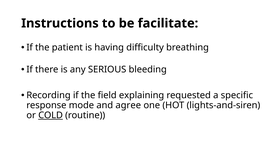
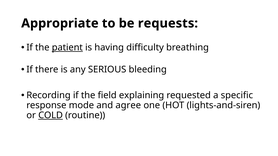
Instructions: Instructions -> Appropriate (60, 23)
facilitate: facilitate -> requests (168, 23)
patient underline: none -> present (67, 48)
